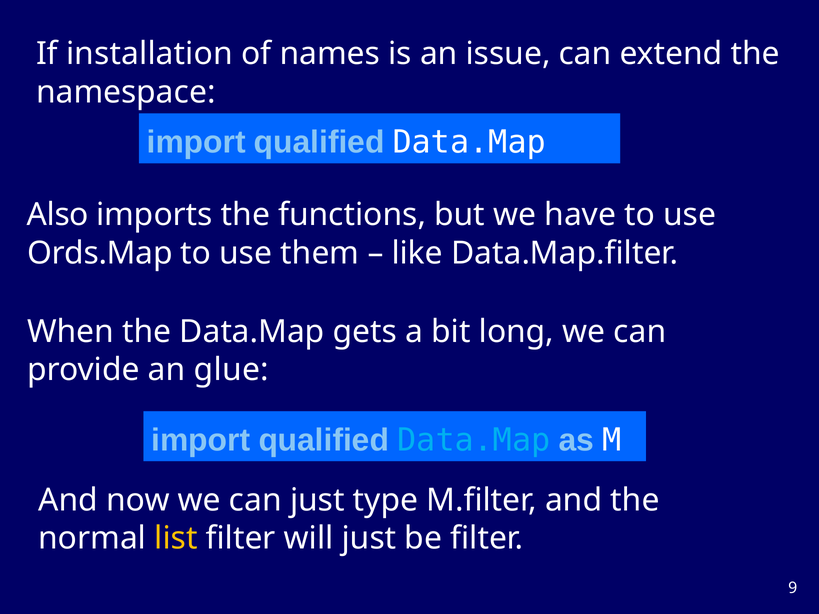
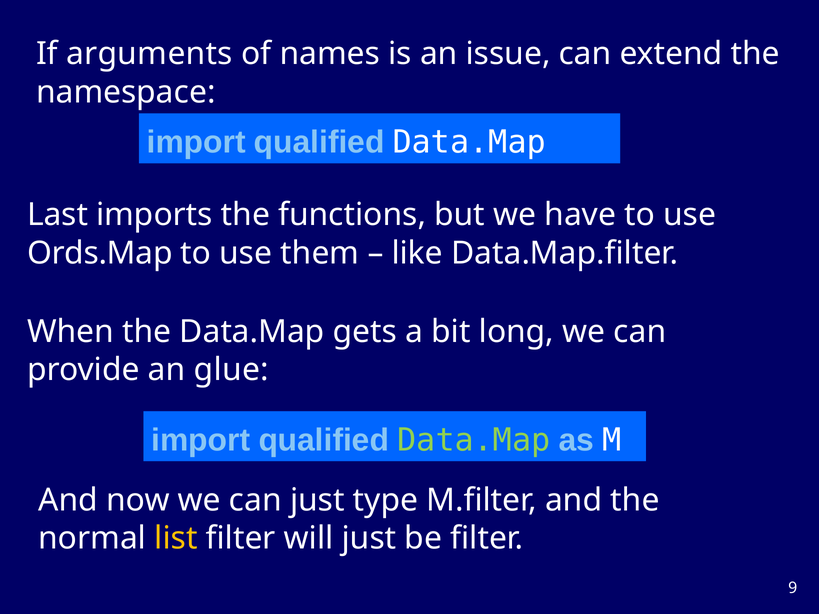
installation: installation -> arguments (149, 54)
Also: Also -> Last (58, 215)
Data.Map colour: light blue -> light green (474, 440)
